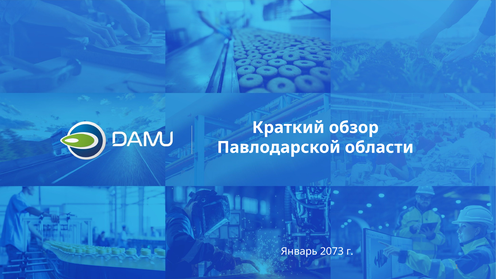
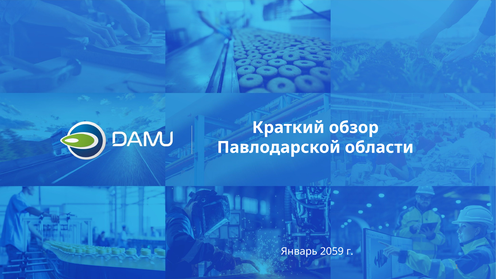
2073: 2073 -> 2059 (332, 251)
